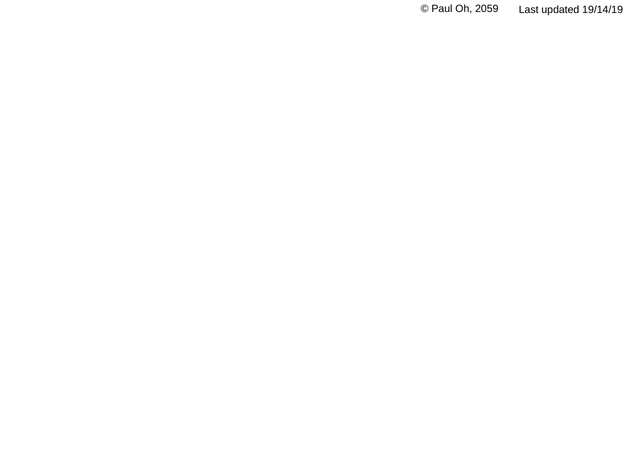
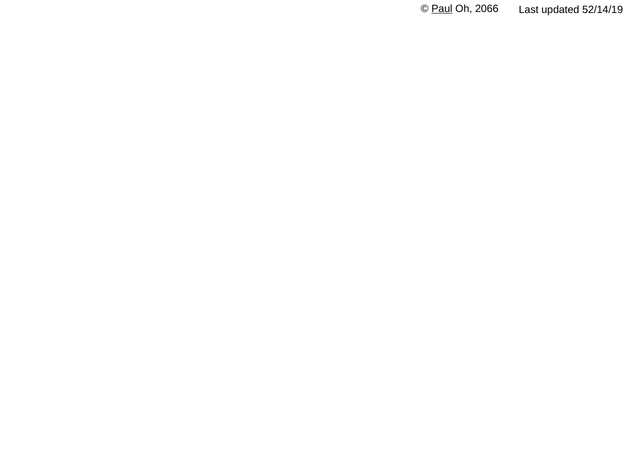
Paul underline: none -> present (442, 9)
2059: 2059 -> 2066 (487, 9)
19/14/19: 19/14/19 -> 52/14/19 (603, 10)
